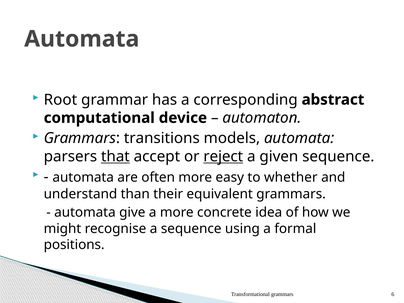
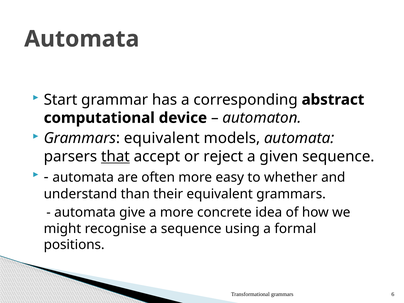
Root: Root -> Start (61, 100)
Grammars transitions: transitions -> equivalent (162, 138)
reject underline: present -> none (223, 157)
